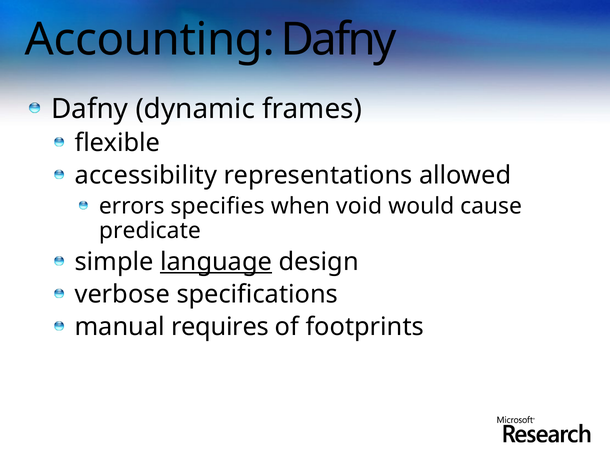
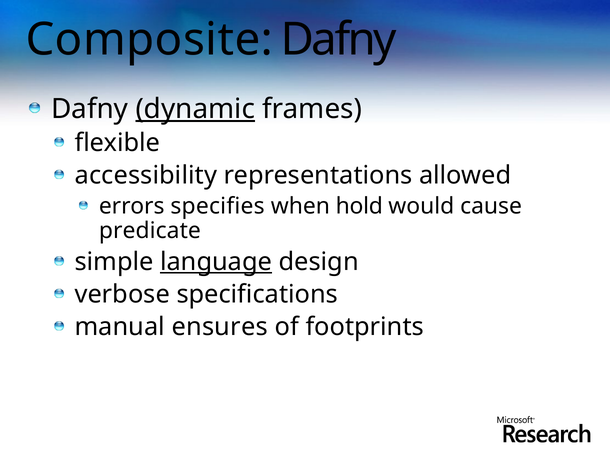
Accounting: Accounting -> Composite (149, 40)
dynamic underline: none -> present (195, 109)
void: void -> hold (359, 206)
requires: requires -> ensures (220, 327)
